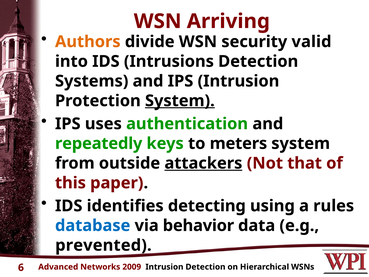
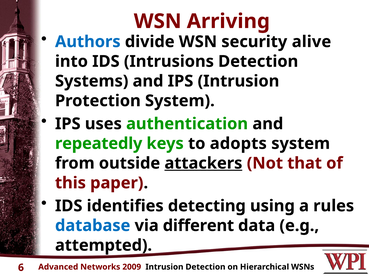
Authors colour: orange -> blue (88, 42)
valid: valid -> alive (312, 42)
System underline: present -> none (180, 101)
meters: meters -> adopts (238, 143)
behavior: behavior -> different (198, 225)
prevented: prevented -> attempted (104, 245)
